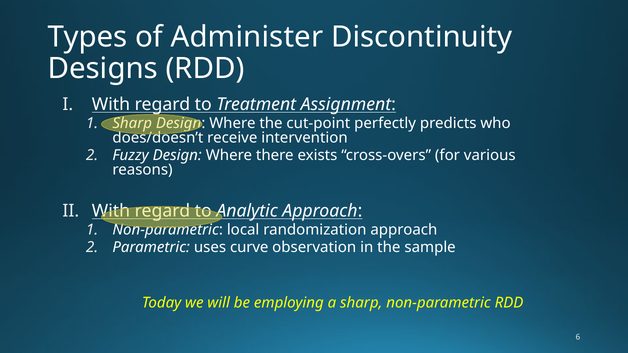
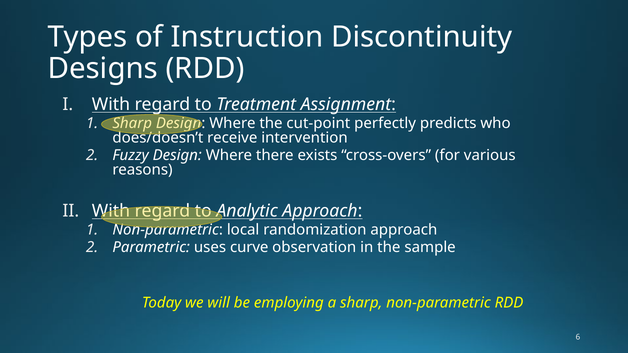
Administer: Administer -> Instruction (247, 37)
